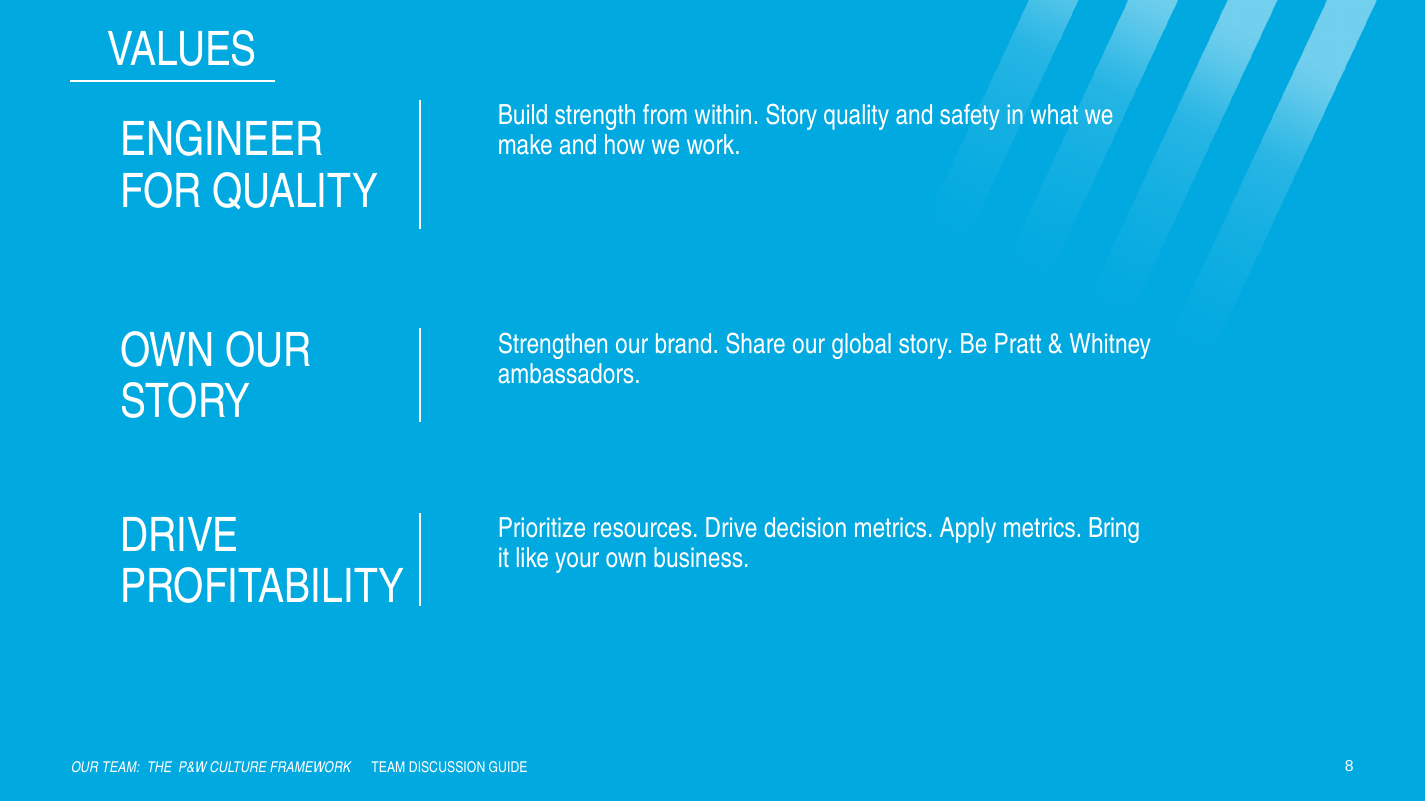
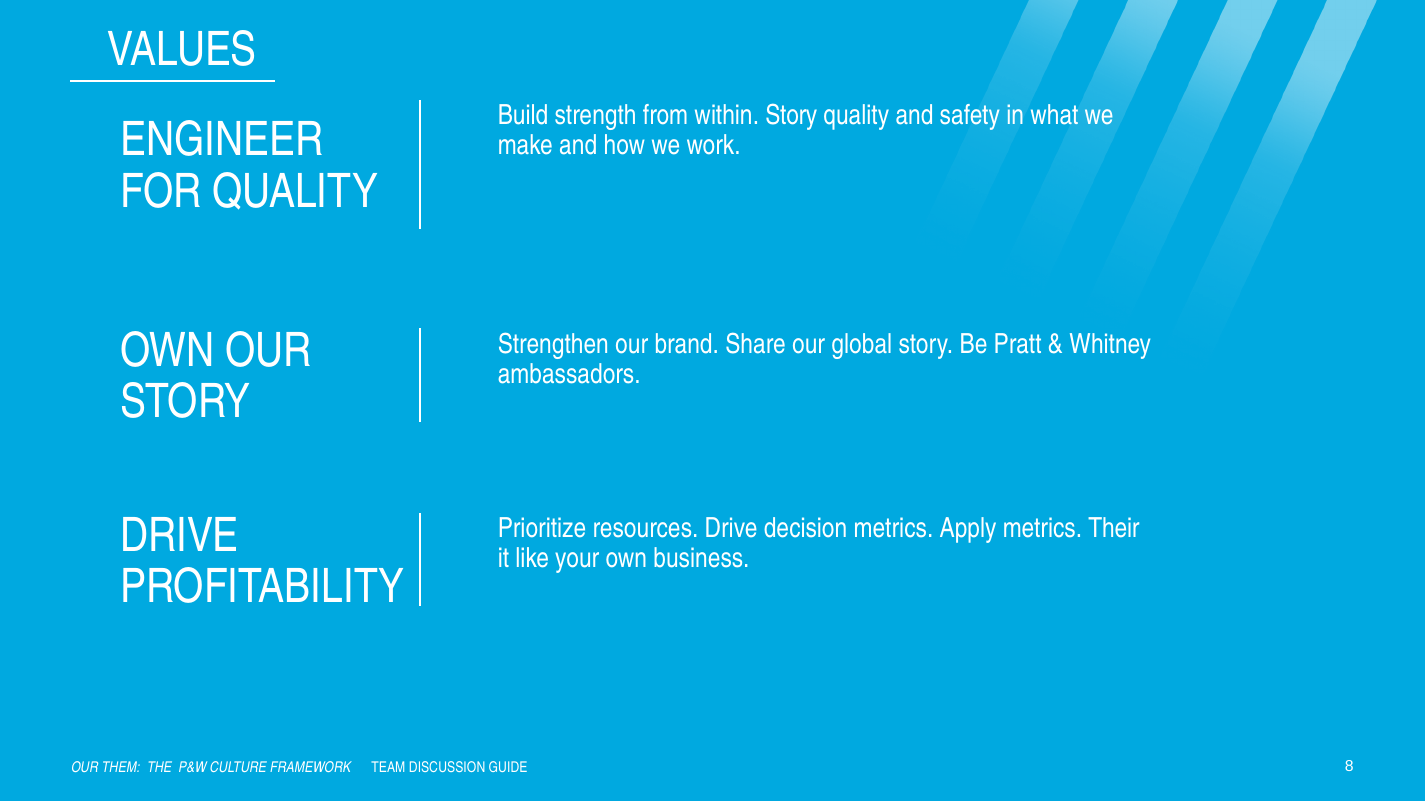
Bring: Bring -> Their (1114, 529)
OUR TEAM: TEAM -> THEM (121, 768)
